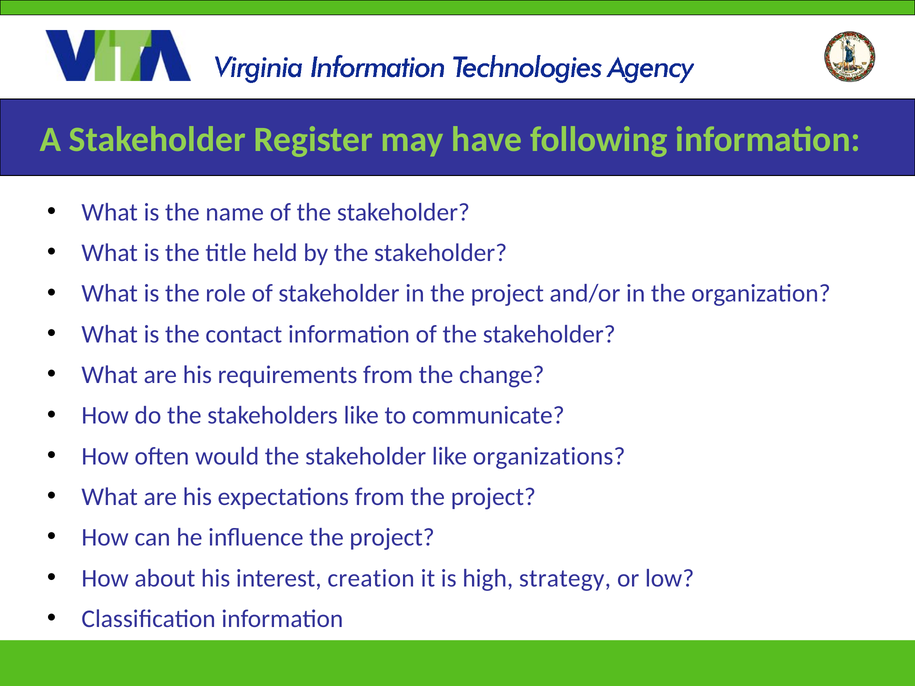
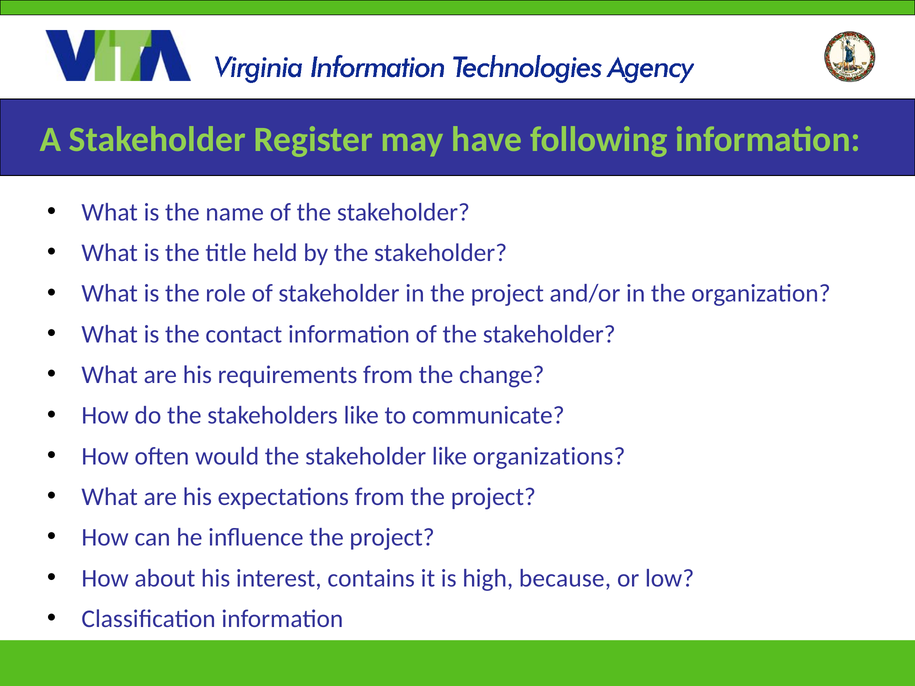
creation: creation -> contains (371, 578)
strategy: strategy -> because (565, 578)
